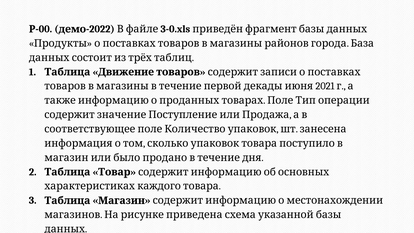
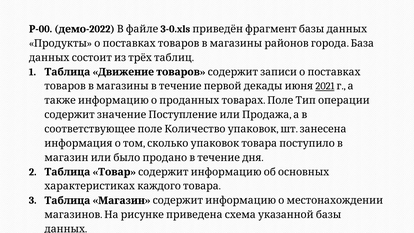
2021 underline: none -> present (325, 86)
